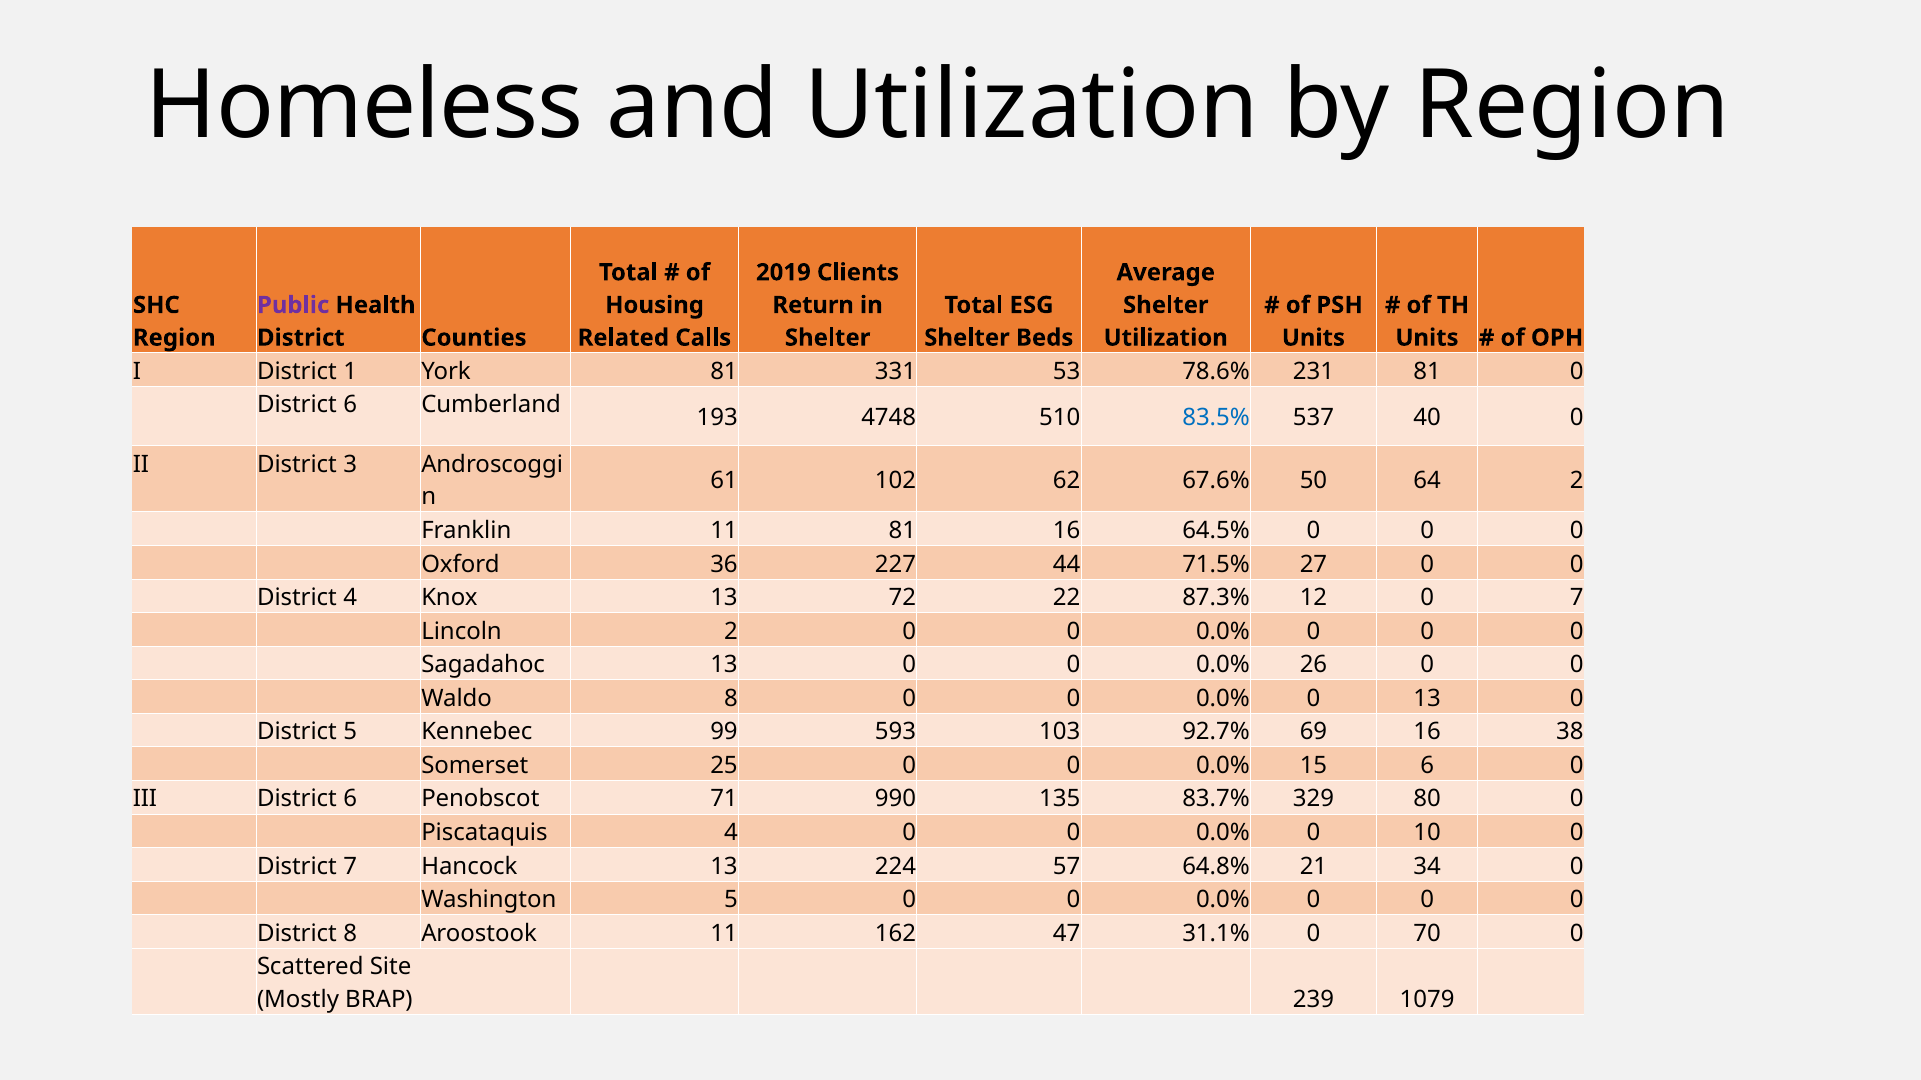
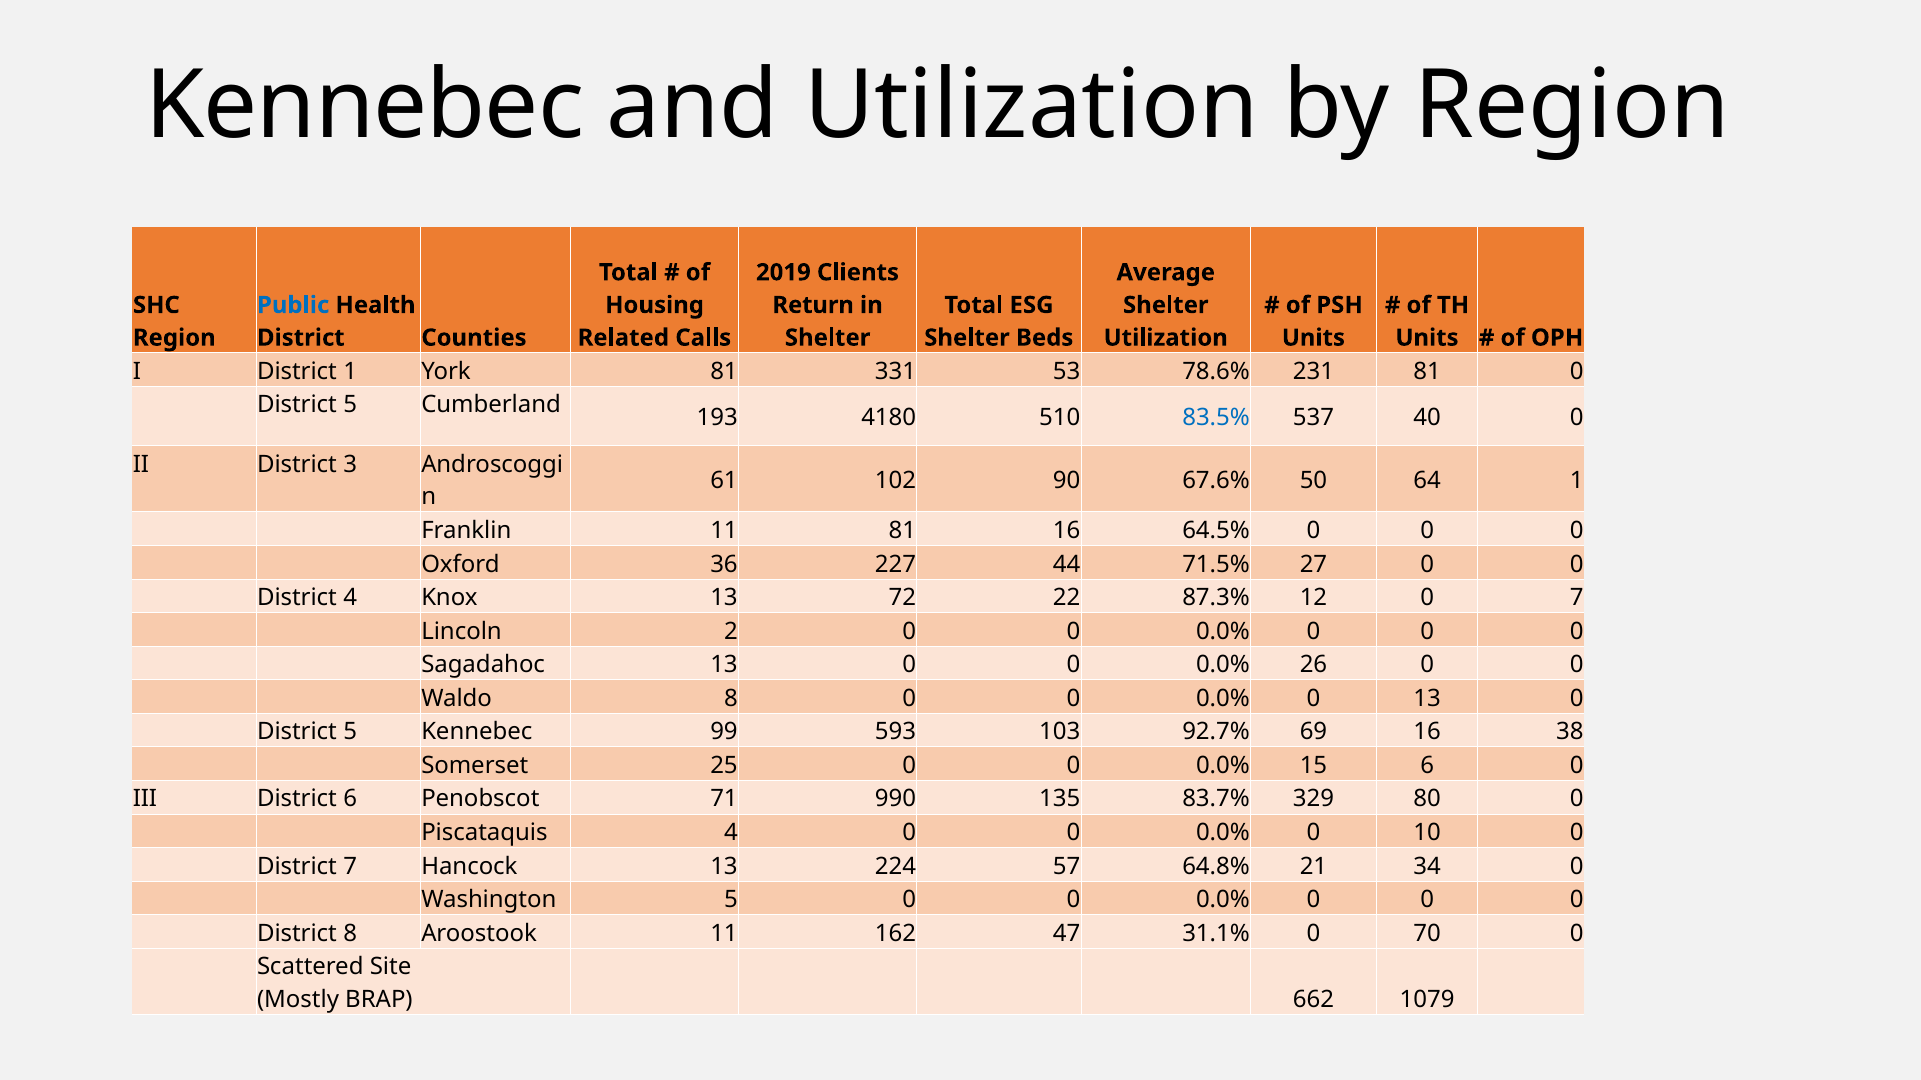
Homeless: Homeless -> Kennebec (365, 106)
Public colour: purple -> blue (293, 305)
6: 6 -> 5 (350, 405)
4748: 4748 -> 4180 (889, 418)
62: 62 -> 90 (1067, 481)
64 2: 2 -> 1 (1577, 481)
239: 239 -> 662 (1314, 1000)
